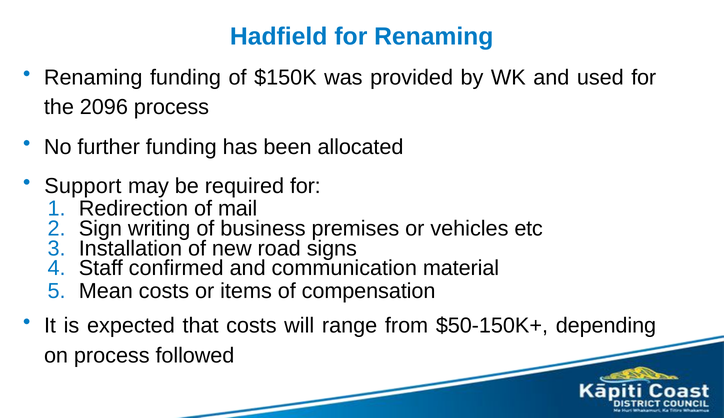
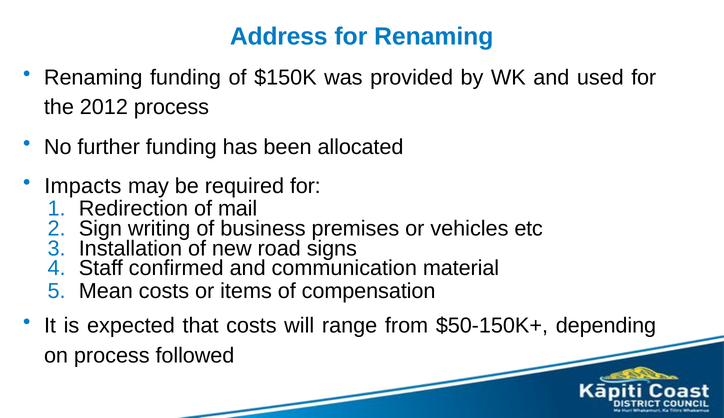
Hadfield: Hadfield -> Address (279, 37)
2096: 2096 -> 2012 (104, 107)
Support: Support -> Impacts (83, 186)
